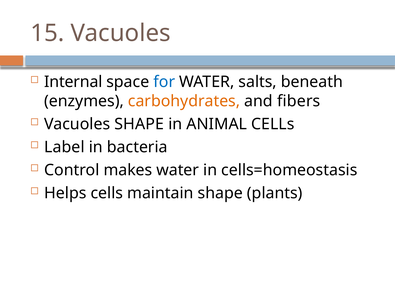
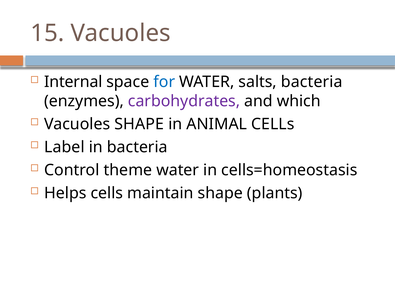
salts beneath: beneath -> bacteria (312, 82)
carbohydrates colour: orange -> purple (184, 101)
fibers: fibers -> which (299, 101)
makes: makes -> theme (128, 170)
